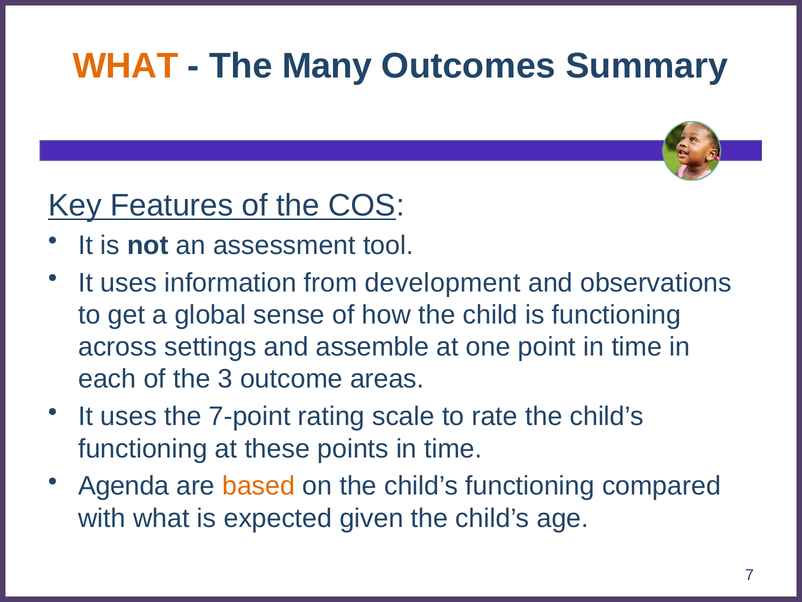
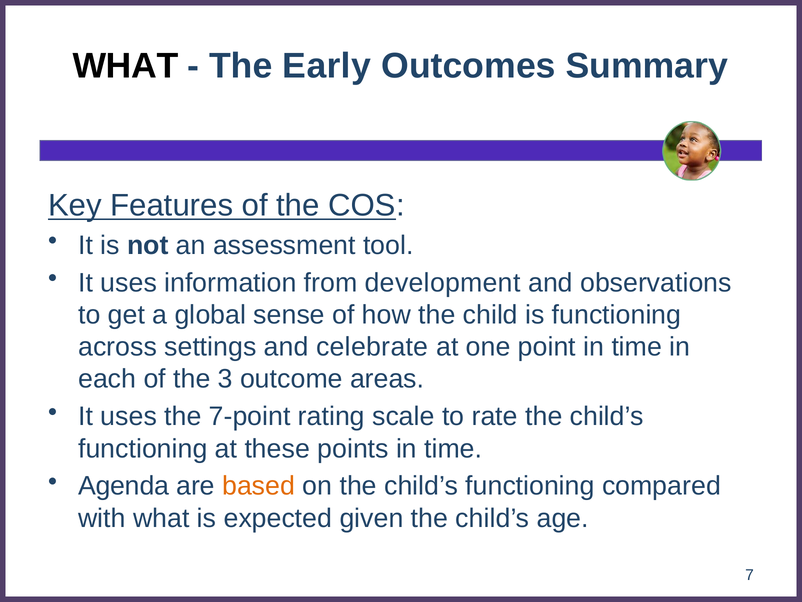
WHAT colour: orange -> black (125, 66)
Many: Many -> Early (327, 66)
assemble: assemble -> celebrate (372, 347)
